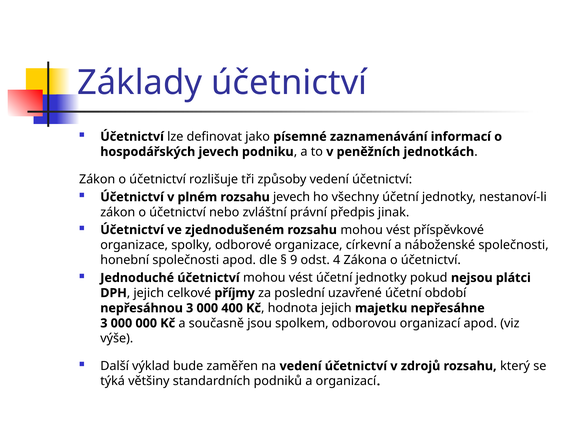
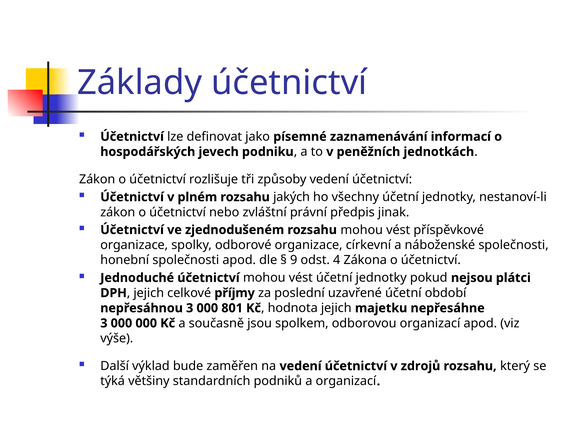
rozsahu jevech: jevech -> jakých (292, 197)
400: 400 -> 801 (232, 308)
